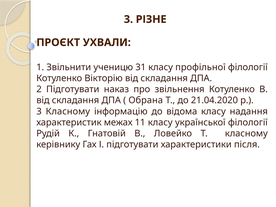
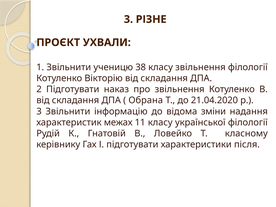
31: 31 -> 38 (141, 67)
класу профільної: профільної -> звільнення (200, 67)
3 Класному: Класному -> Звільнити (68, 111)
відома класу: класу -> зміни (213, 111)
